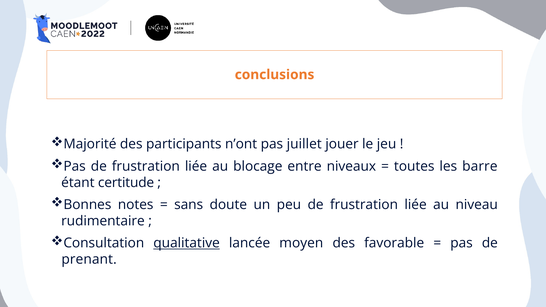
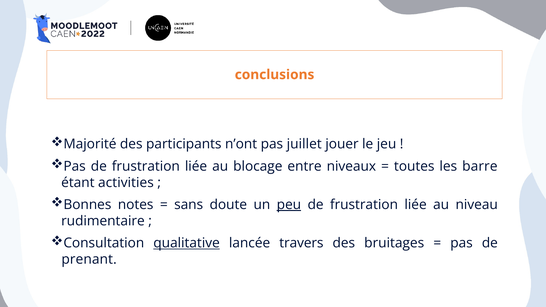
certitude: certitude -> activities (126, 183)
peu underline: none -> present (289, 205)
moyen: moyen -> travers (301, 243)
favorable: favorable -> bruitages (394, 243)
